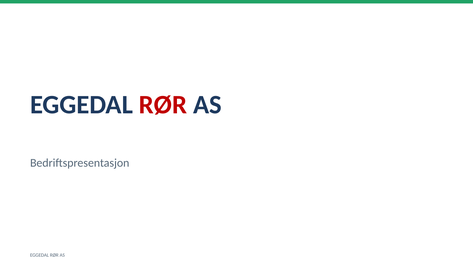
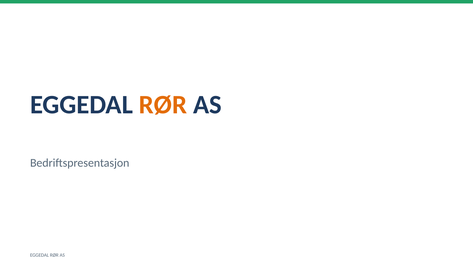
RØR colour: red -> orange (163, 105)
